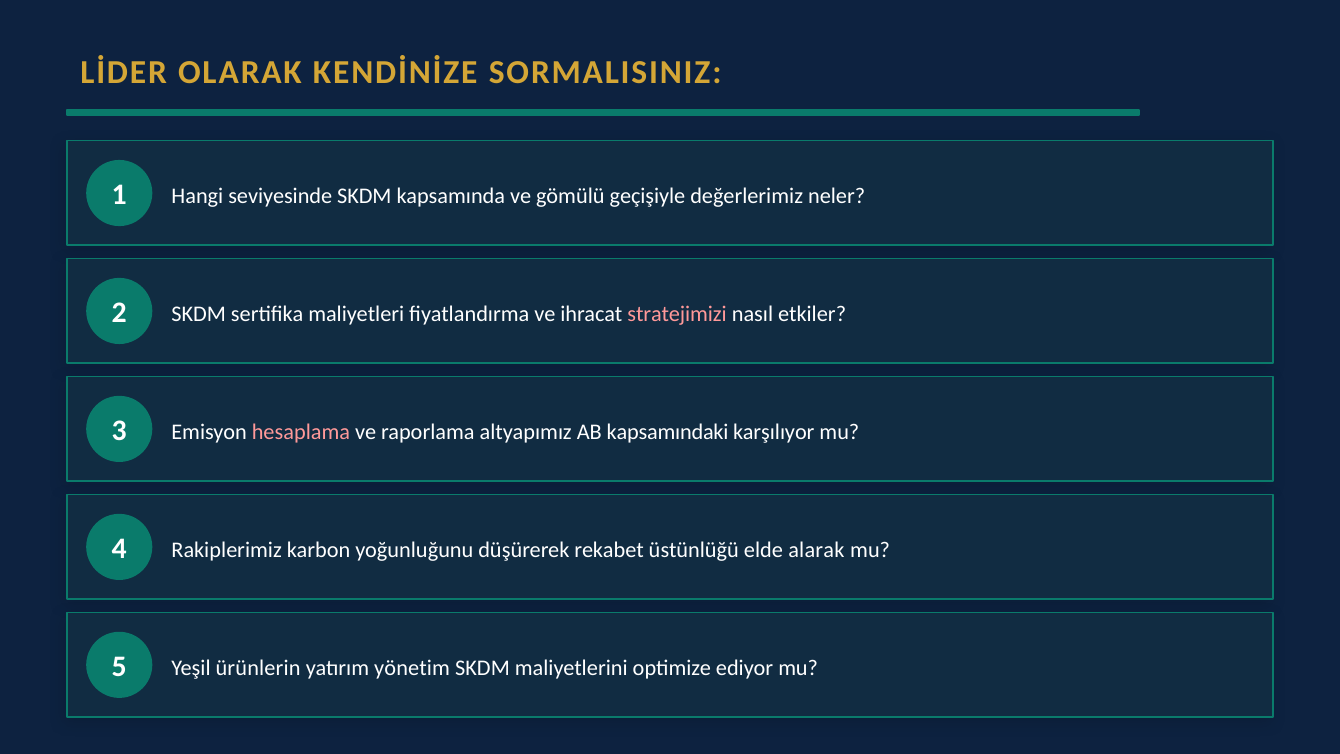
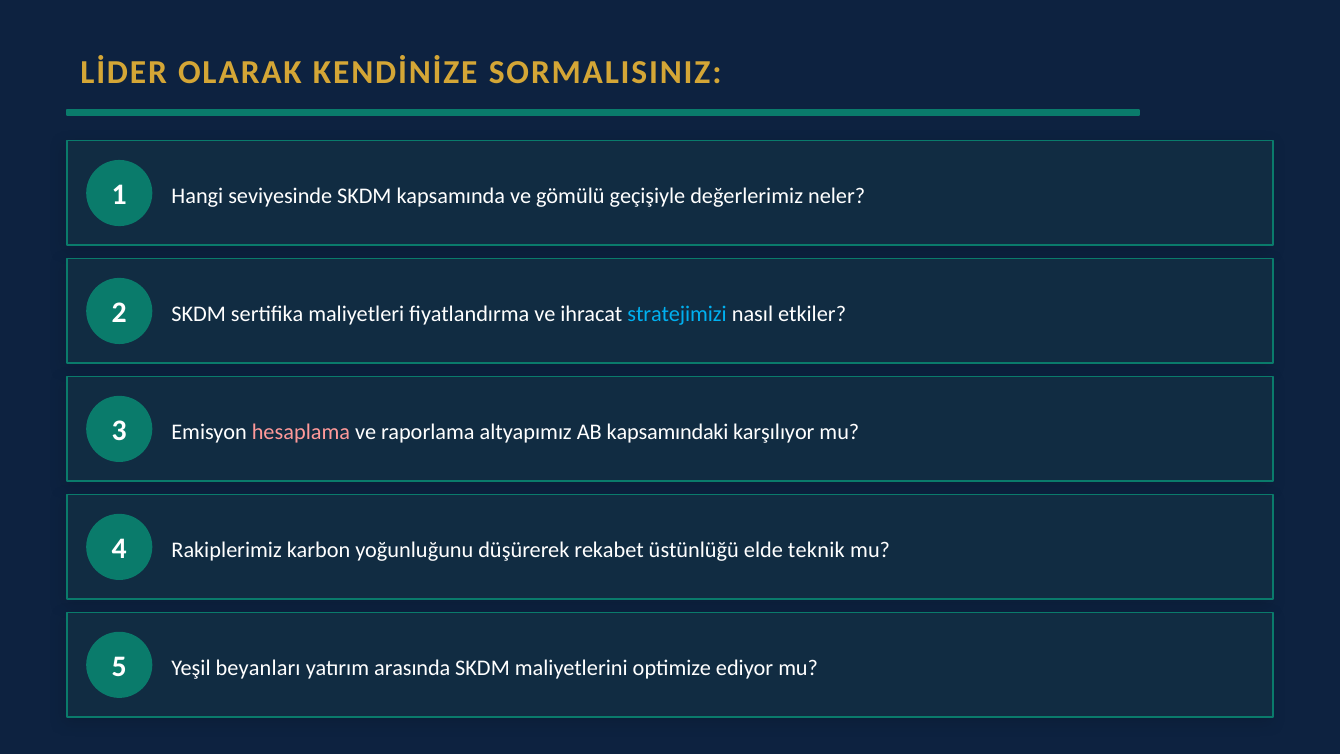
stratejimizi colour: pink -> light blue (677, 314)
alarak: alarak -> teknik (816, 550)
ürünlerin: ürünlerin -> beyanları (258, 667)
yönetim: yönetim -> arasında (412, 667)
